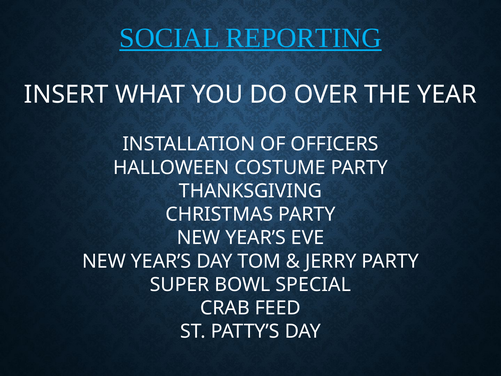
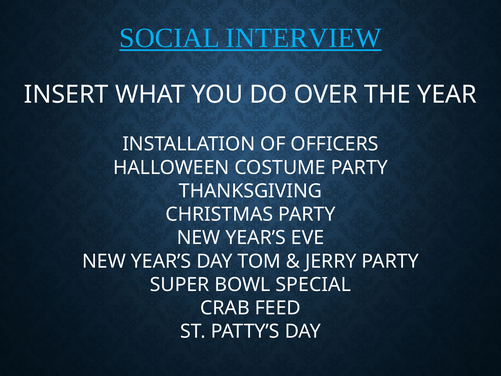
REPORTING: REPORTING -> INTERVIEW (303, 38)
